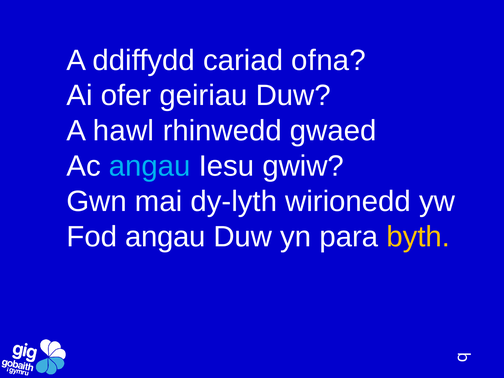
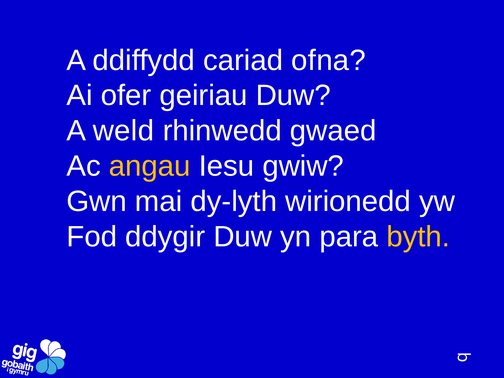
hawl: hawl -> weld (123, 131)
angau colour: light blue -> yellow (150, 166)
Fod angau: angau -> ddygir (165, 237)
